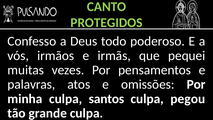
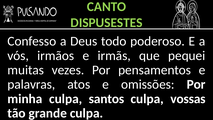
PROTEGIDOS: PROTEGIDOS -> DISPUSESTES (106, 23)
pegou: pegou -> vossas (188, 99)
